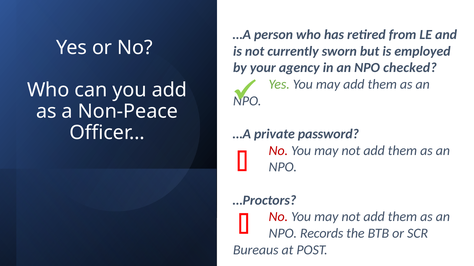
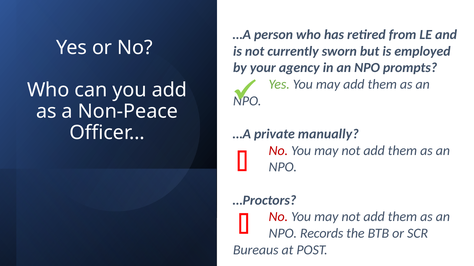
checked: checked -> prompts (410, 68)
password: password -> manually (328, 134)
